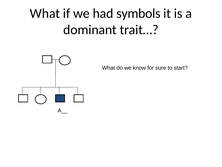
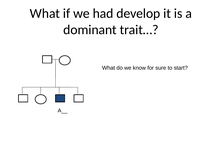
symbols: symbols -> develop (138, 13)
